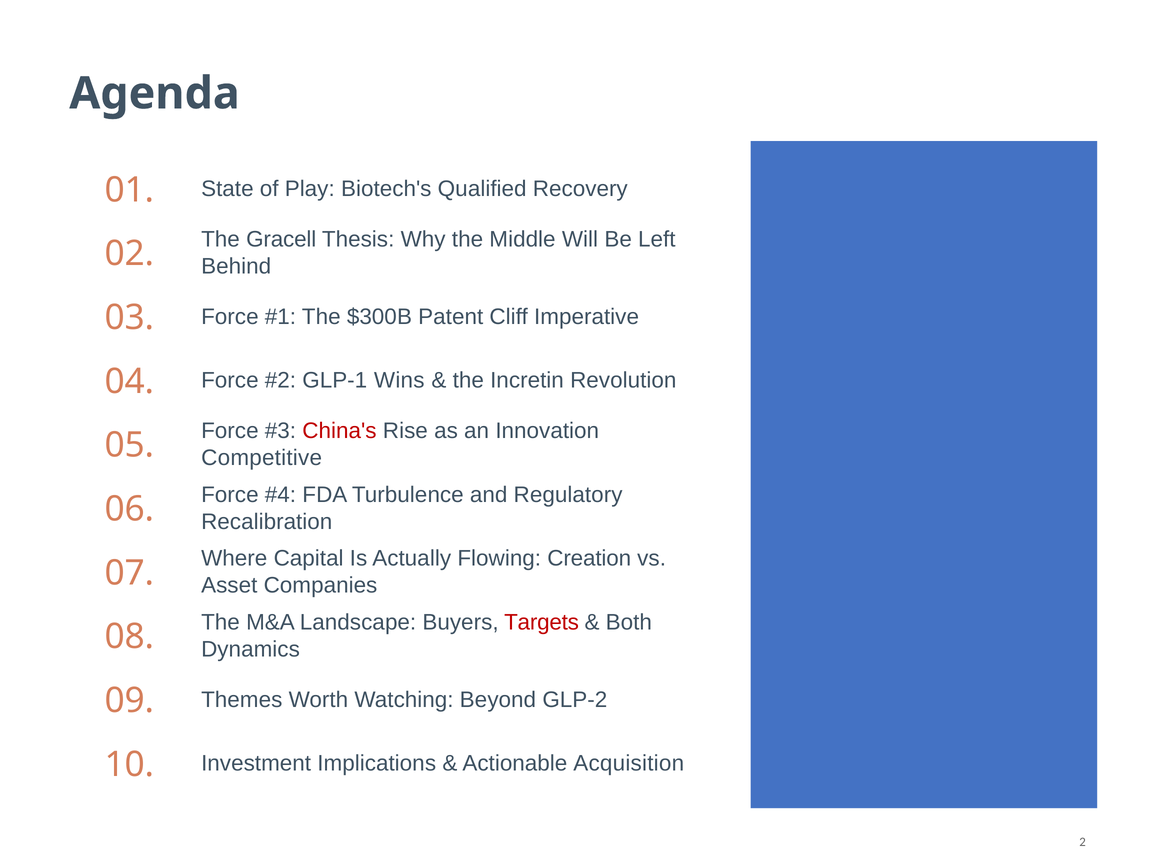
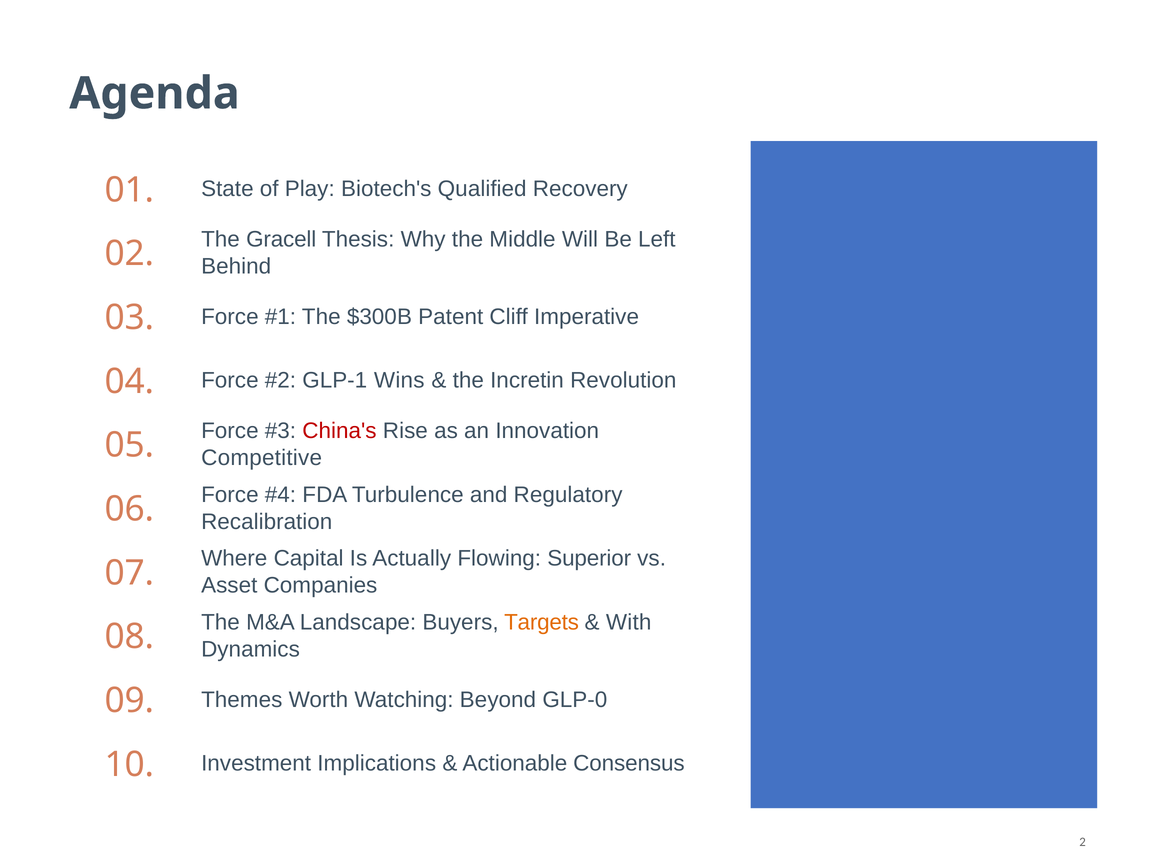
Creation: Creation -> Superior (589, 559)
Targets colour: red -> orange (542, 623)
Both: Both -> With (629, 623)
GLP-2: GLP-2 -> GLP-0 (575, 700)
Acquisition: Acquisition -> Consensus (629, 764)
